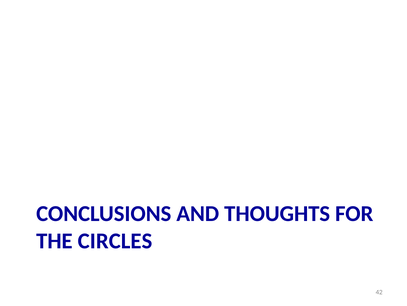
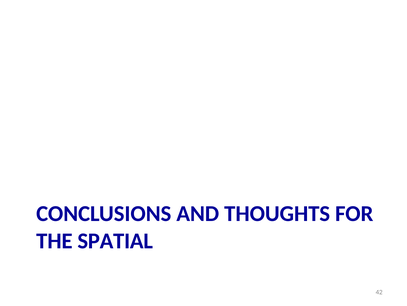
CIRCLES: CIRCLES -> SPATIAL (115, 240)
